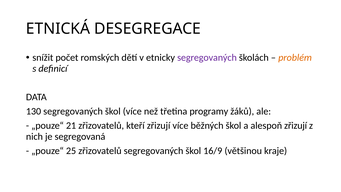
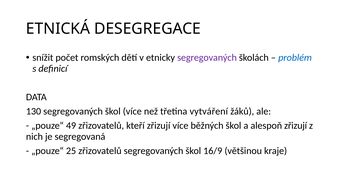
problém colour: orange -> blue (295, 58)
programy: programy -> vytváření (209, 111)
21: 21 -> 49 (71, 126)
